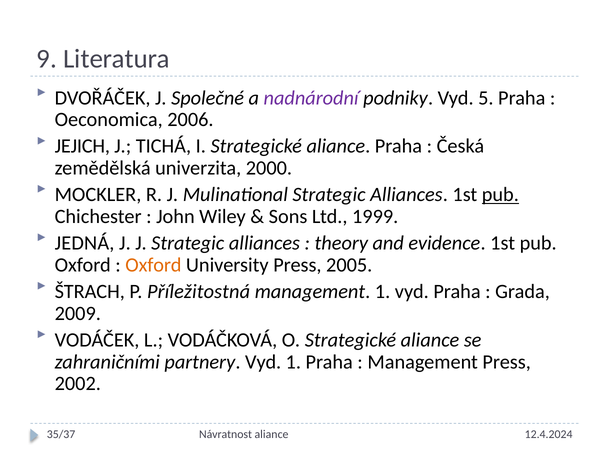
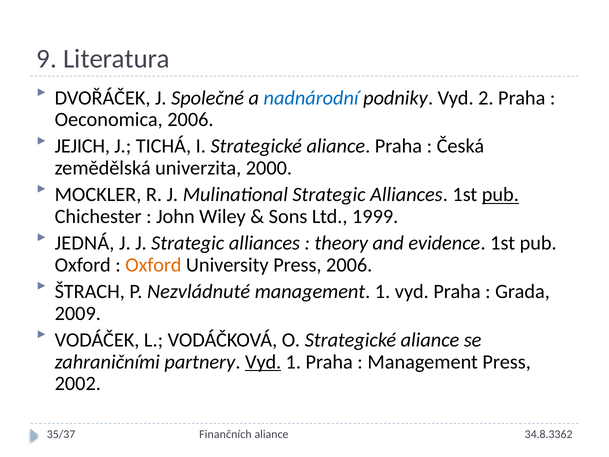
nadnárodní colour: purple -> blue (311, 98)
5: 5 -> 2 (486, 98)
Press 2005: 2005 -> 2006 (349, 265)
Příležitostná: Příležitostná -> Nezvládnuté (199, 291)
Vyd underline: none -> present (263, 362)
Návratnost: Návratnost -> Finančních (225, 434)
12.4.2024: 12.4.2024 -> 34.8.3362 (549, 434)
